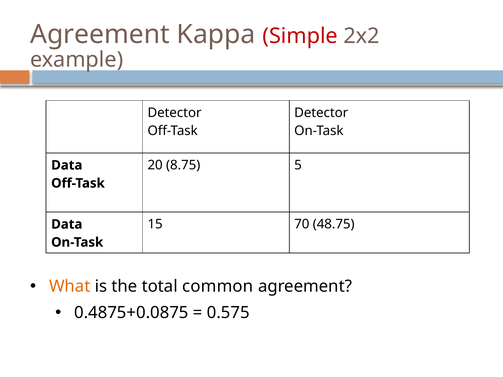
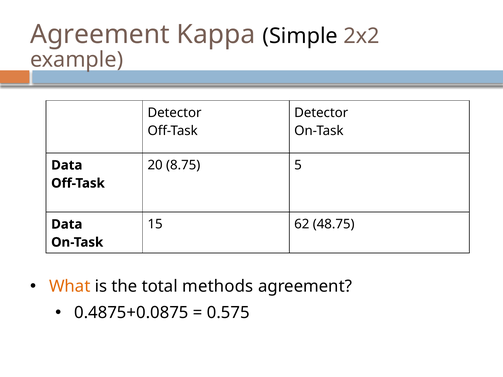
Simple colour: red -> black (300, 36)
70: 70 -> 62 (302, 224)
common: common -> methods (218, 287)
